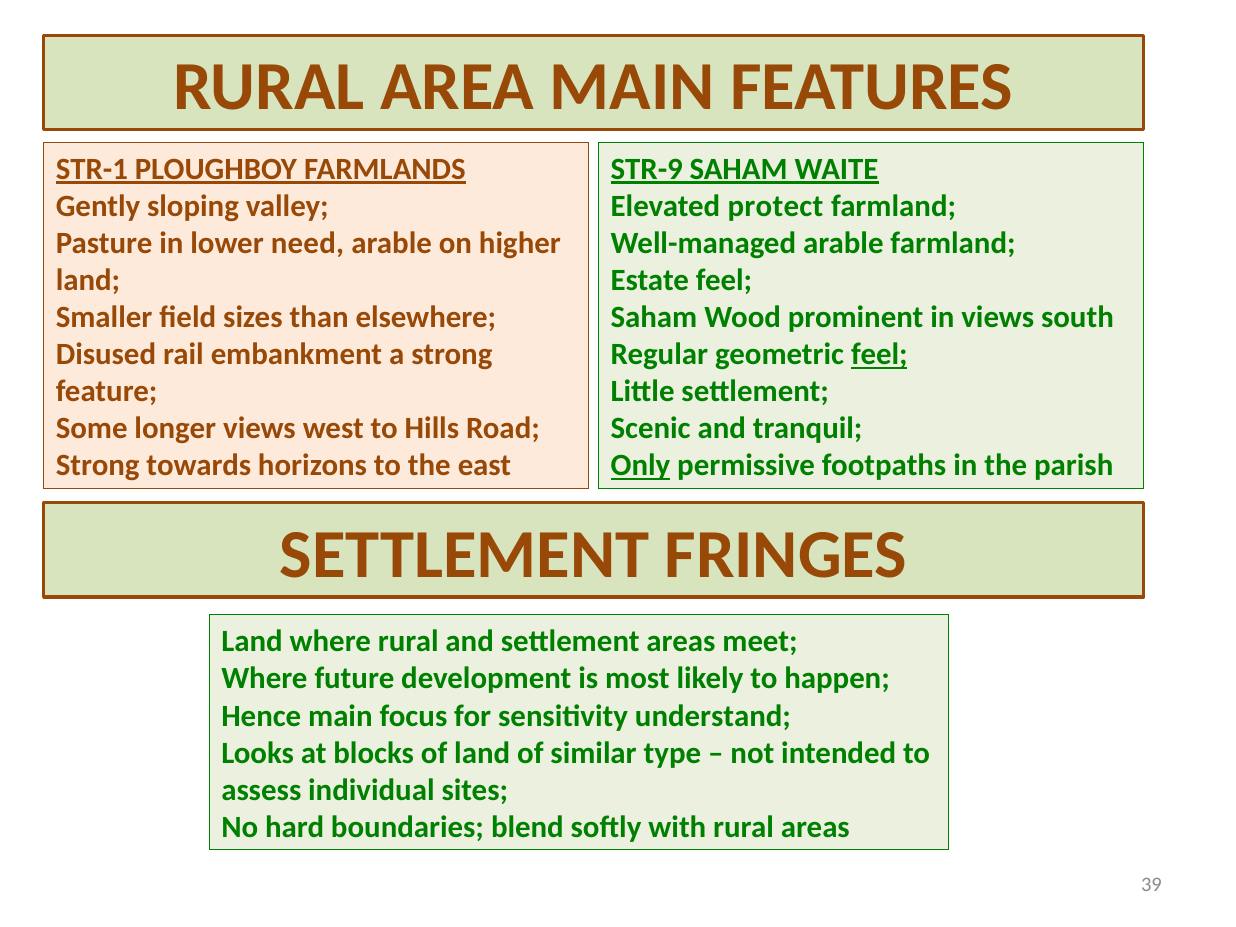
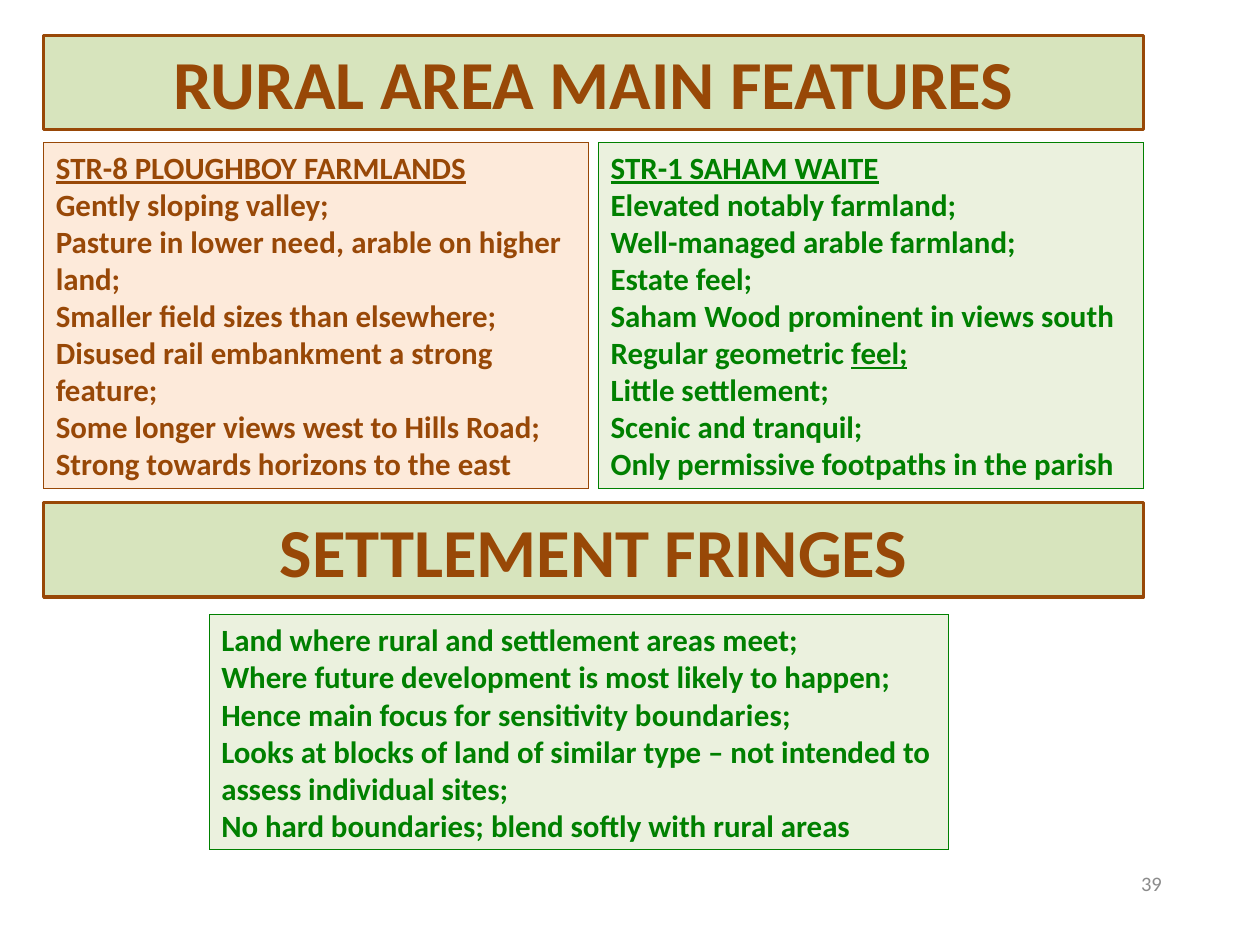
STR-1: STR-1 -> STR-8 (92, 169)
STR-9: STR-9 -> STR-1 (647, 169)
protect: protect -> notably (776, 206)
Only underline: present -> none (640, 466)
sensitivity understand: understand -> boundaries (713, 716)
